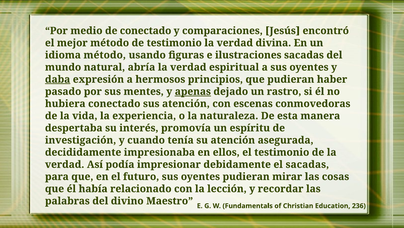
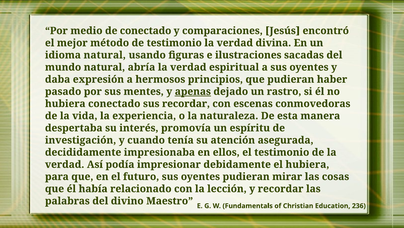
idioma método: método -> natural (105, 55)
daba underline: present -> none (58, 79)
sus atención: atención -> recordar (186, 103)
el sacadas: sacadas -> hubiera (307, 164)
